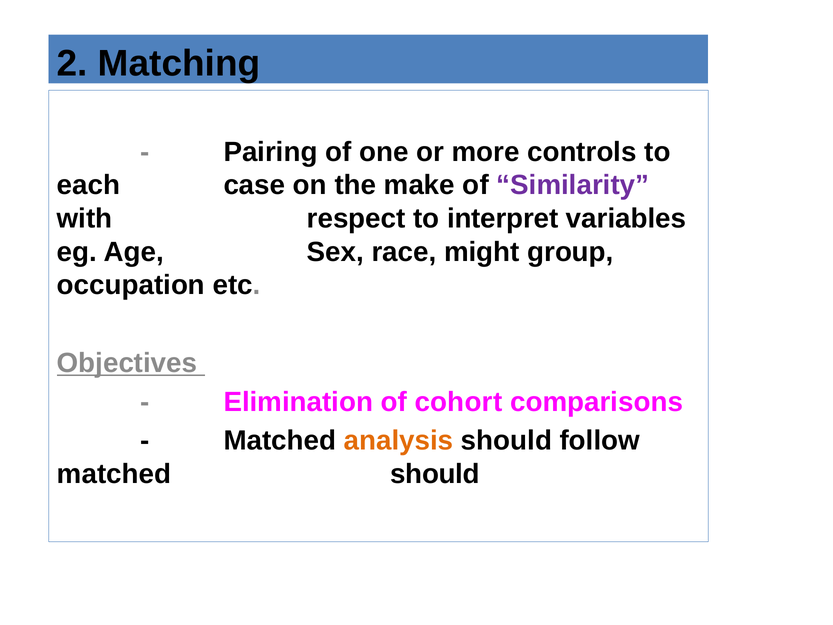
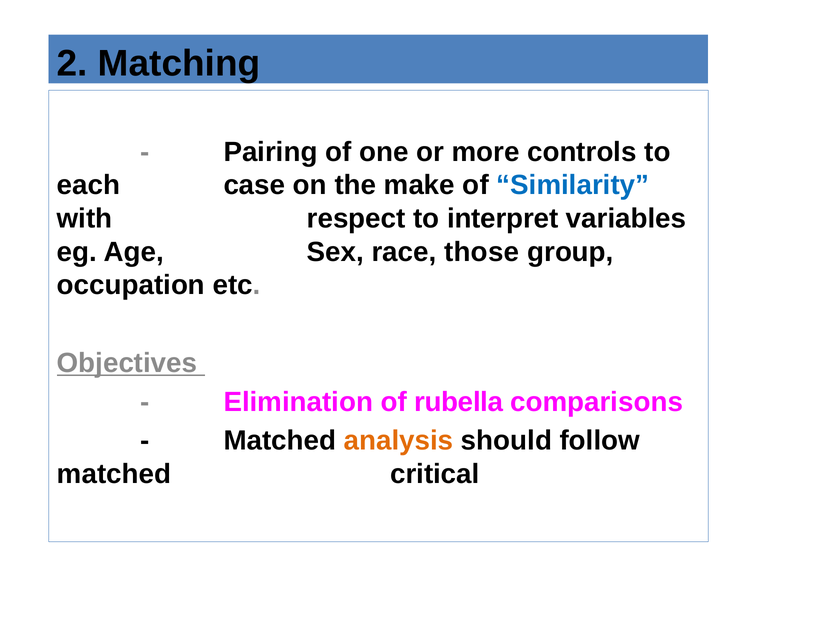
Similarity colour: purple -> blue (573, 185)
might: might -> those (482, 252)
cohort: cohort -> rubella (459, 402)
matched should: should -> critical (435, 474)
